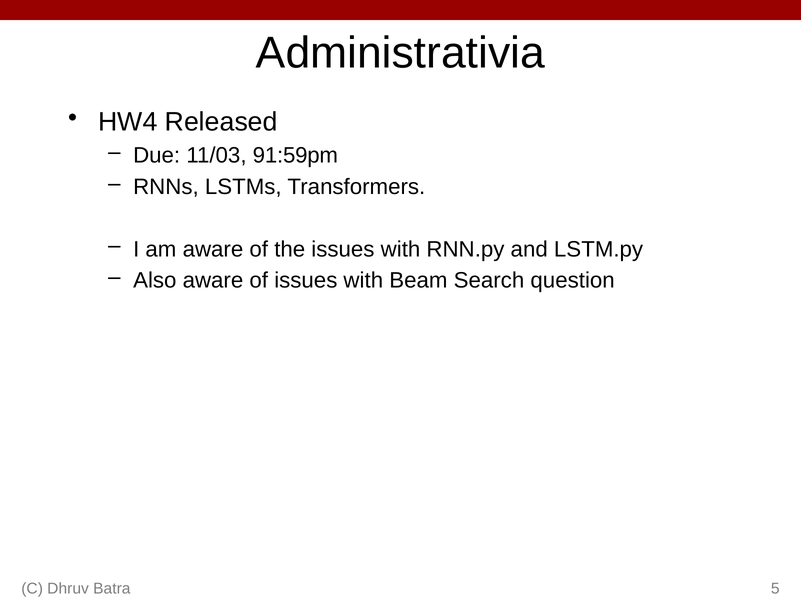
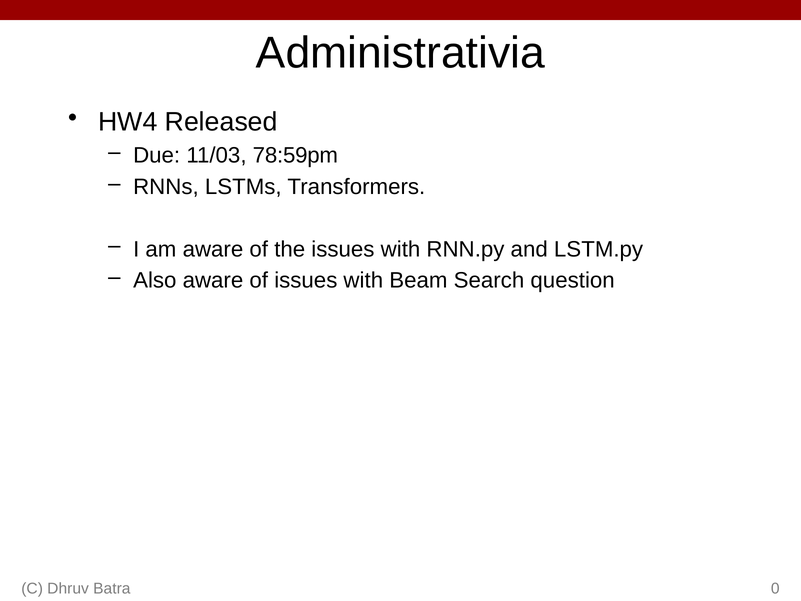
91:59pm: 91:59pm -> 78:59pm (295, 156)
5: 5 -> 0 (775, 588)
